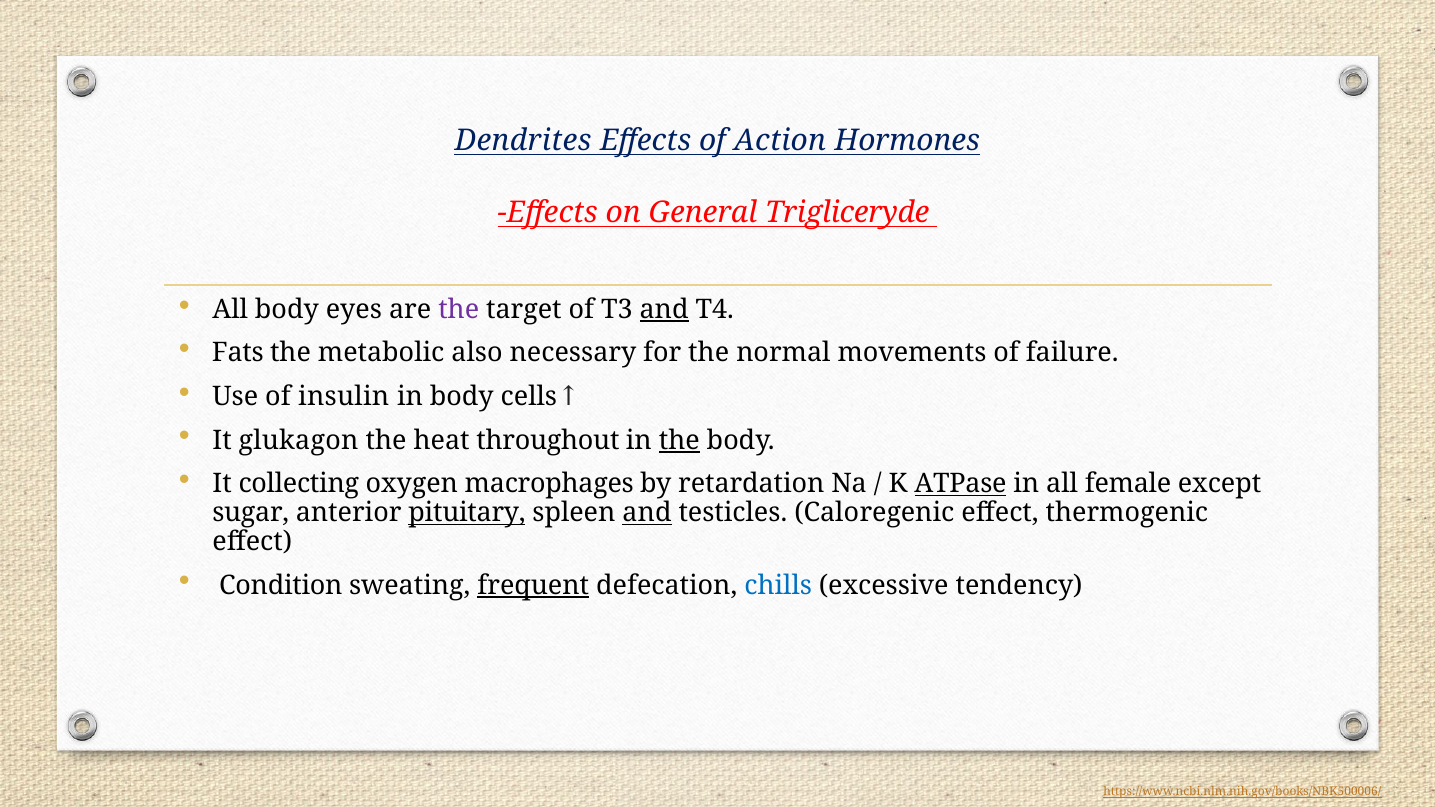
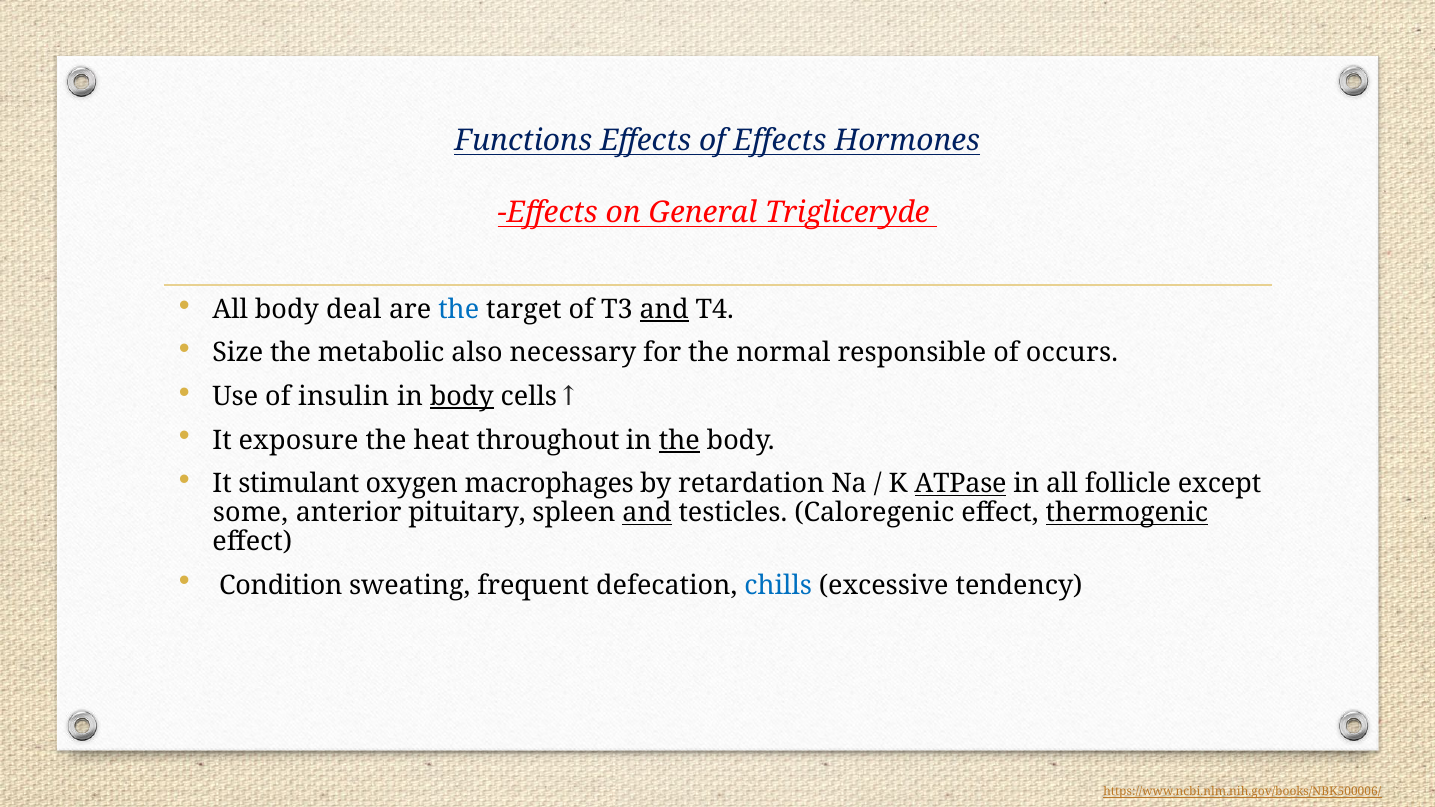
Dendrites: Dendrites -> Functions (523, 141)
of Action: Action -> Effects (780, 141)
eyes: eyes -> deal (354, 310)
the colour: purple -> blue (459, 310)
Fats: Fats -> Size (238, 353)
movements: movements -> responsible (912, 353)
failure: failure -> occurs (1072, 353)
body underline: none -> present (462, 397)
glukagon: glukagon -> exposure (299, 440)
collecting: collecting -> stimulant (299, 484)
female: female -> follicle (1128, 484)
sugar: sugar -> some (250, 513)
pituitary underline: present -> none (467, 513)
thermogenic underline: none -> present (1127, 513)
frequent underline: present -> none (533, 586)
